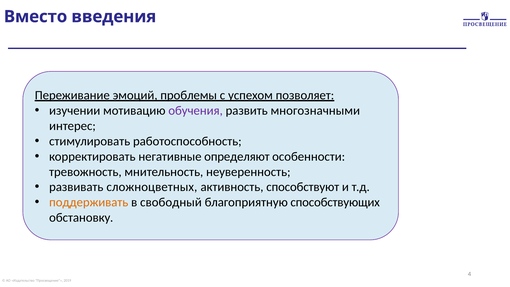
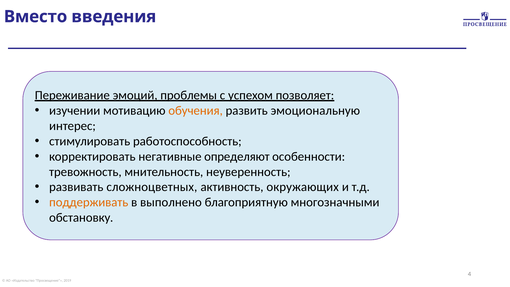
обучения colour: purple -> orange (196, 111)
многозначными: многозначными -> эмоциональную (315, 111)
способствуют: способствуют -> окружающих (303, 187)
свободный: свободный -> выполнено (171, 202)
способствующих: способствующих -> многозначными (335, 202)
